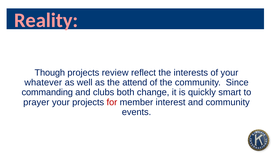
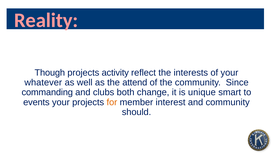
review: review -> activity (115, 72)
quickly: quickly -> unique (202, 92)
prayer: prayer -> events (36, 102)
for colour: red -> orange (112, 102)
events: events -> should (137, 112)
